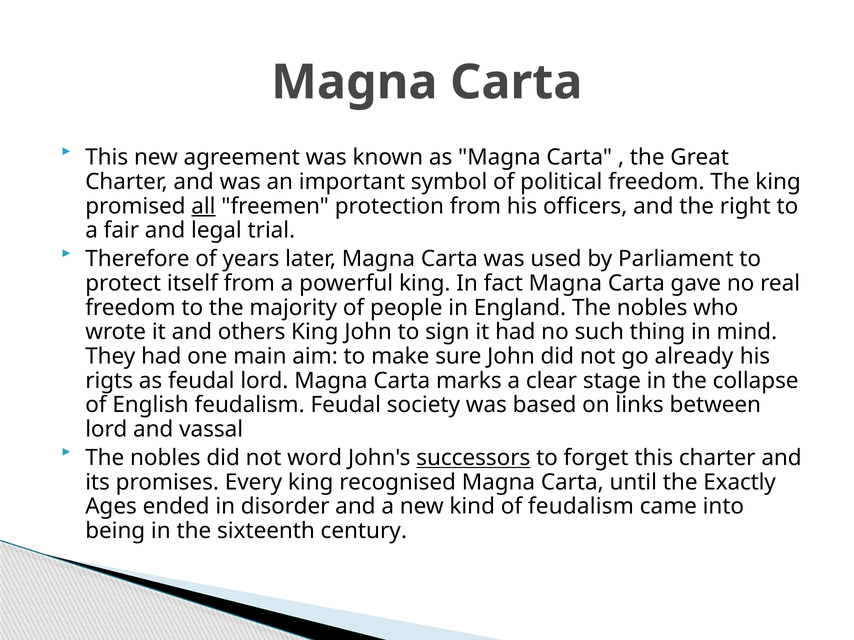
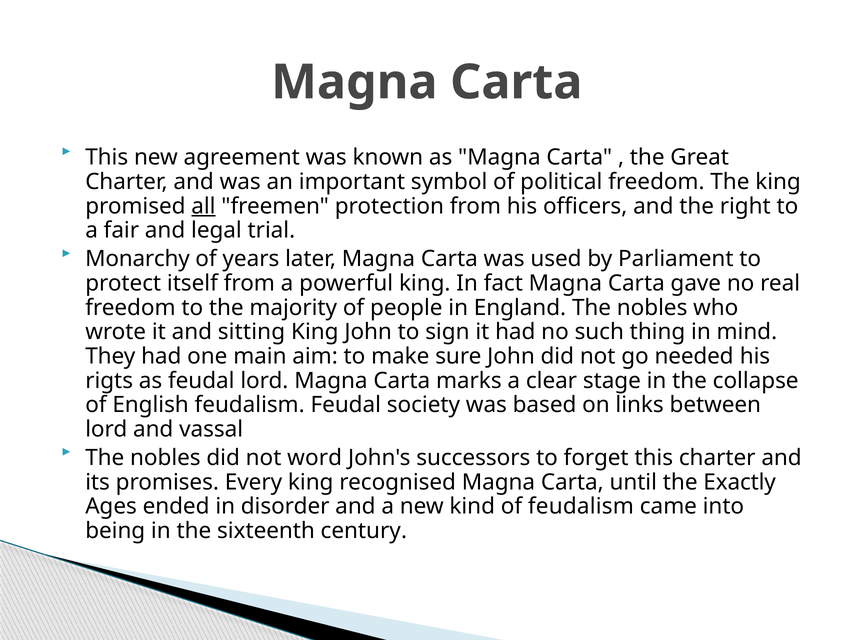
Therefore: Therefore -> Monarchy (137, 259)
others: others -> sitting (251, 332)
already: already -> needed (694, 357)
successors underline: present -> none (473, 458)
